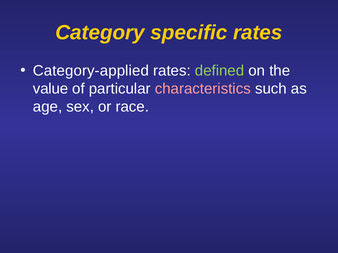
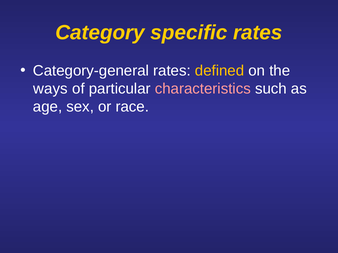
Category-applied: Category-applied -> Category-general (91, 71)
defined colour: light green -> yellow (220, 71)
value: value -> ways (50, 89)
